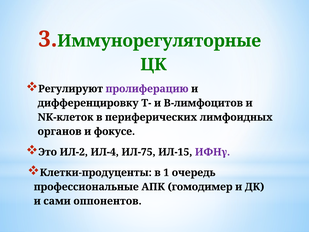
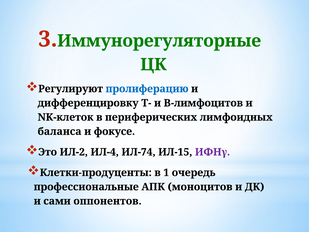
пролиферацию colour: purple -> blue (147, 89)
органов: органов -> баланса (60, 131)
ИЛ-75: ИЛ-75 -> ИЛ-74 (139, 152)
гомодимер: гомодимер -> моноцитов (200, 187)
